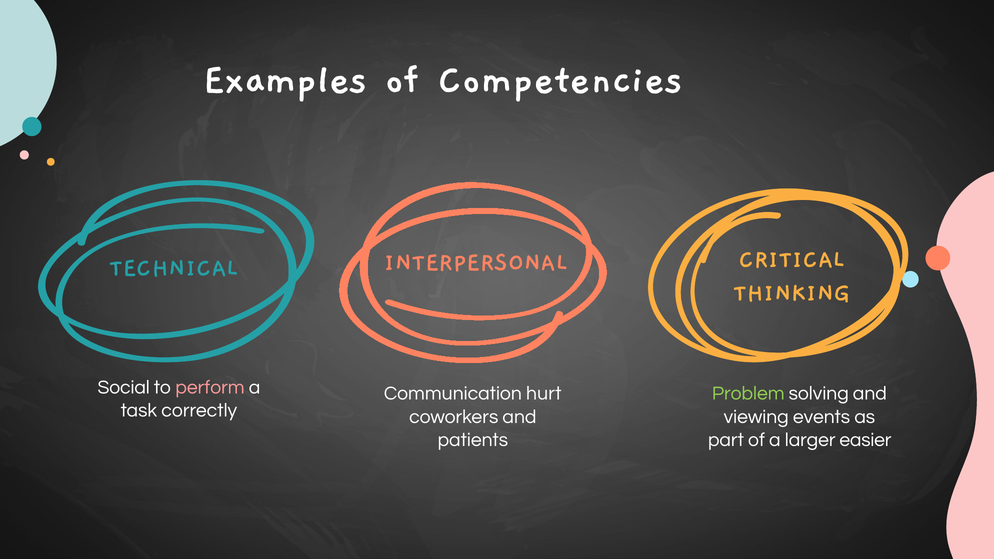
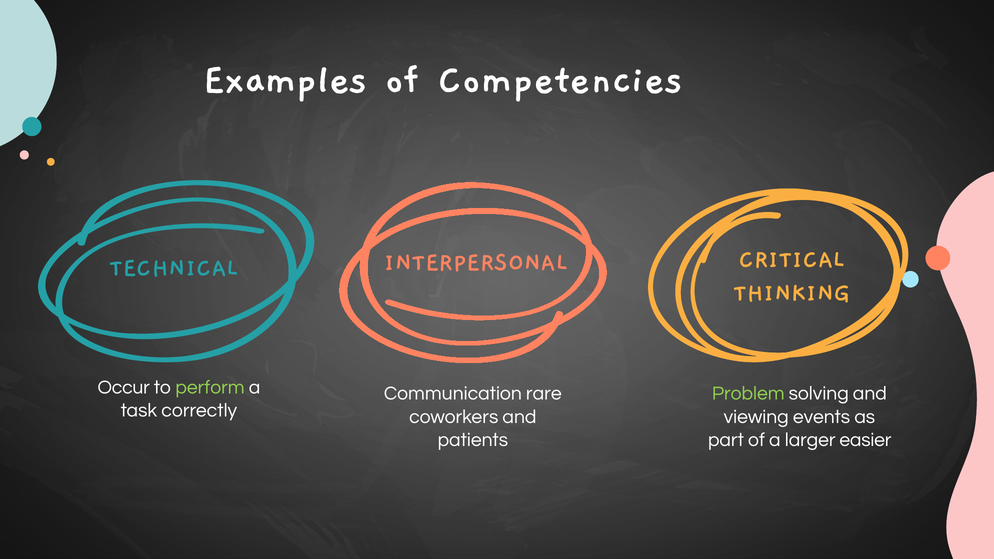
Social: Social -> Occur (124, 387)
perform colour: pink -> light green (210, 387)
hurt: hurt -> rare (544, 394)
